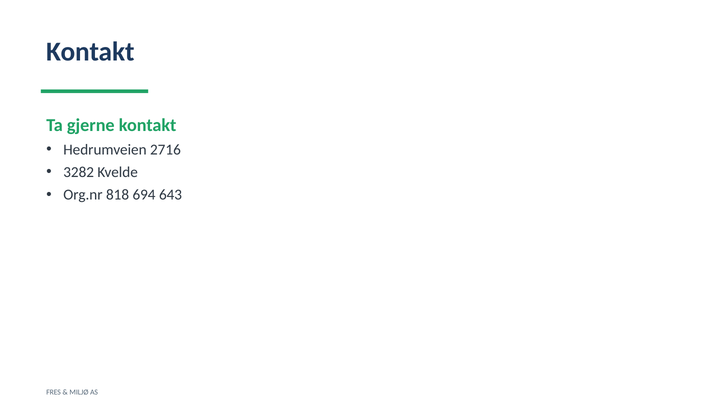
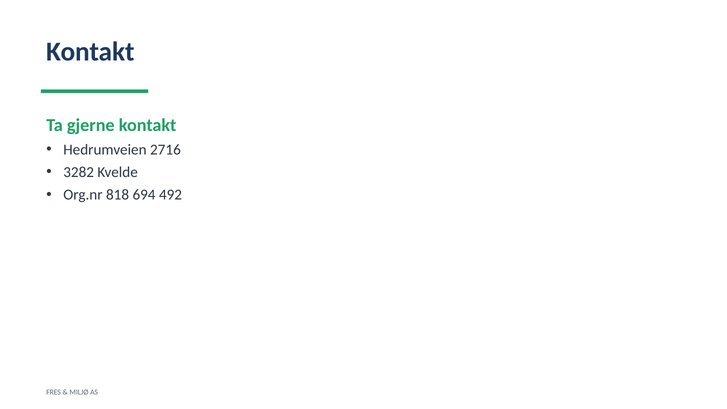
643: 643 -> 492 (171, 195)
